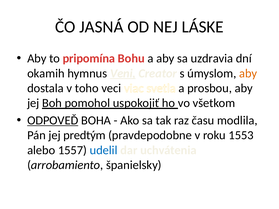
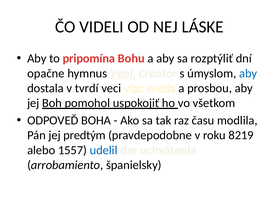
JASNÁ: JASNÁ -> VIDELI (101, 27)
uzdravia: uzdravia -> rozptýliť (212, 59)
okamih: okamih -> opačne (46, 73)
aby colour: orange -> blue (248, 73)
toho: toho -> tvrdí (87, 88)
ODPOVEĎ underline: present -> none (53, 121)
1553: 1553 -> 8219 (241, 135)
